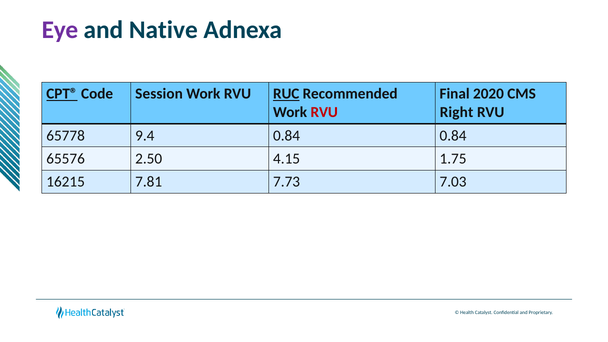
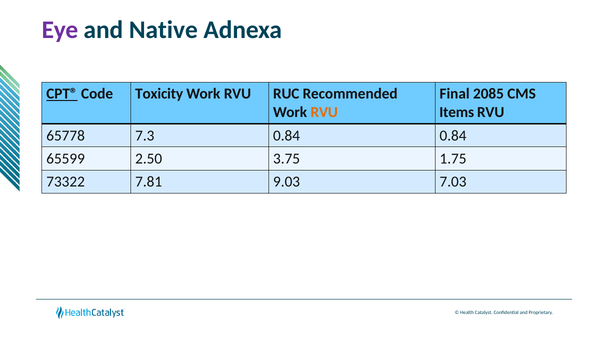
Session: Session -> Toxicity (159, 94)
RUC underline: present -> none (286, 94)
2020: 2020 -> 2085 (488, 94)
RVU colour: red -> orange (324, 112)
Right: Right -> Items (457, 112)
9.4: 9.4 -> 7.3 (145, 136)
65576: 65576 -> 65599 (66, 159)
4.15: 4.15 -> 3.75 (287, 159)
16215: 16215 -> 73322 (66, 182)
7.73: 7.73 -> 9.03 (287, 182)
